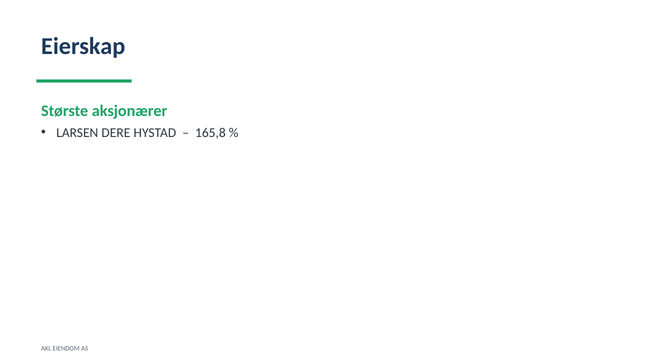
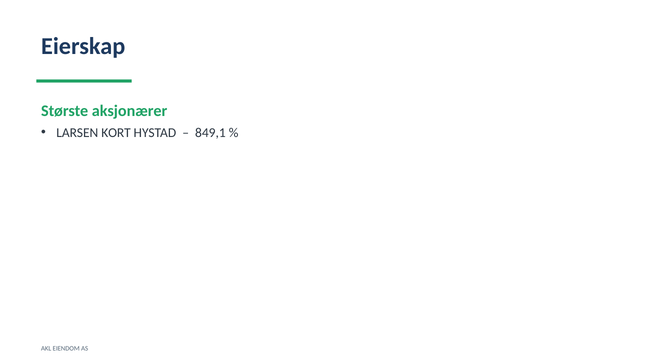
DERE: DERE -> KORT (116, 133)
165,8: 165,8 -> 849,1 (210, 133)
